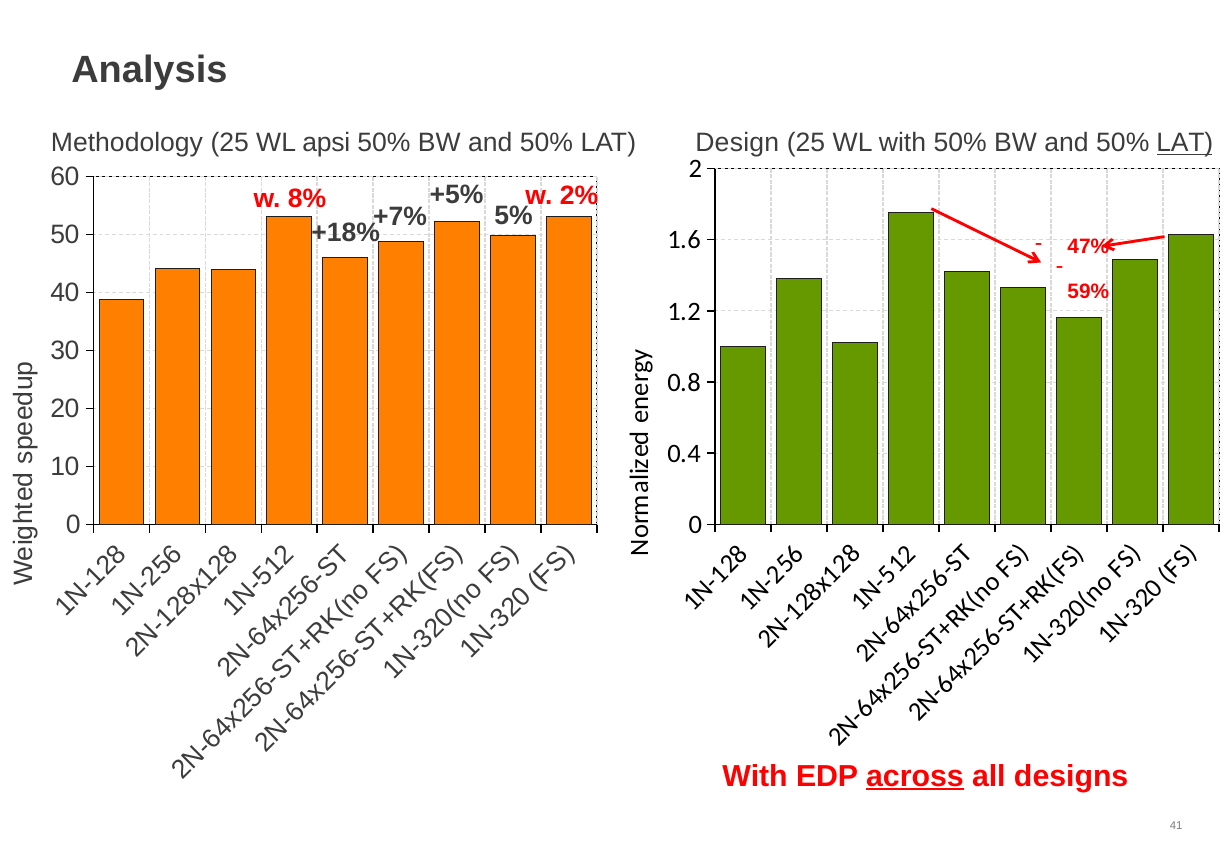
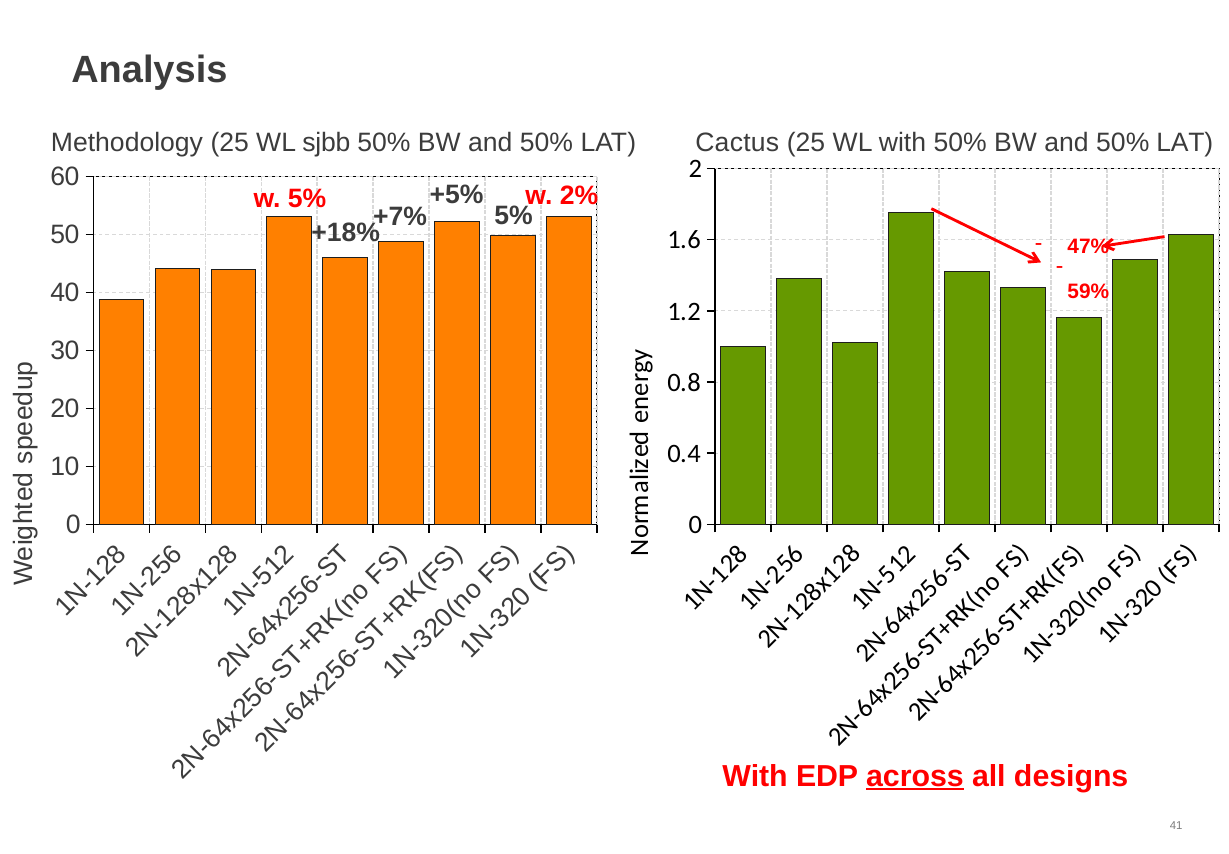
apsi: apsi -> sjbb (326, 143)
Design: Design -> Cactus (737, 143)
LAT underline: present -> none (1185, 143)
w 8%: 8% -> 5% (307, 198)
